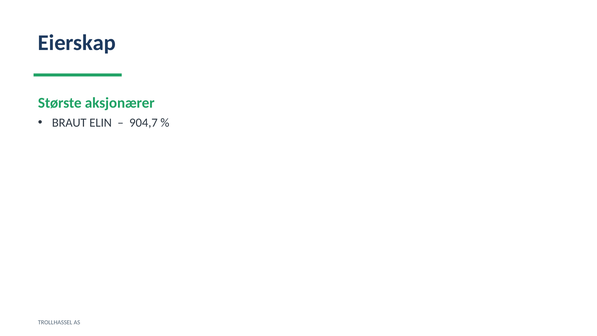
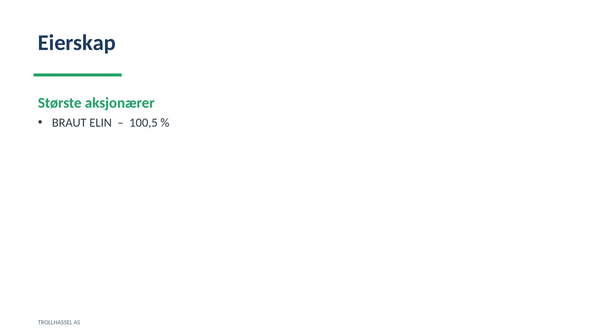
904,7: 904,7 -> 100,5 (144, 123)
